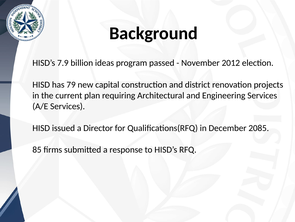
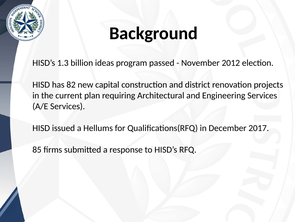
7.9: 7.9 -> 1.3 (63, 63)
79: 79 -> 82 (71, 84)
Director: Director -> Hellums (98, 128)
2085: 2085 -> 2017 (259, 128)
